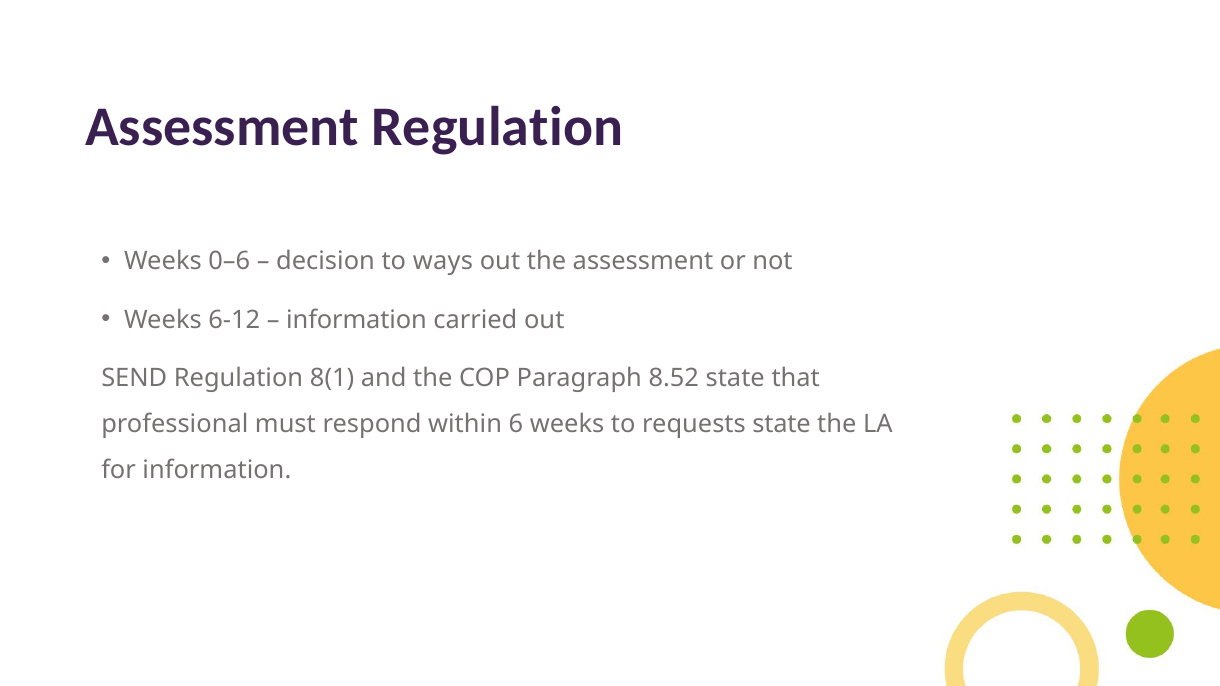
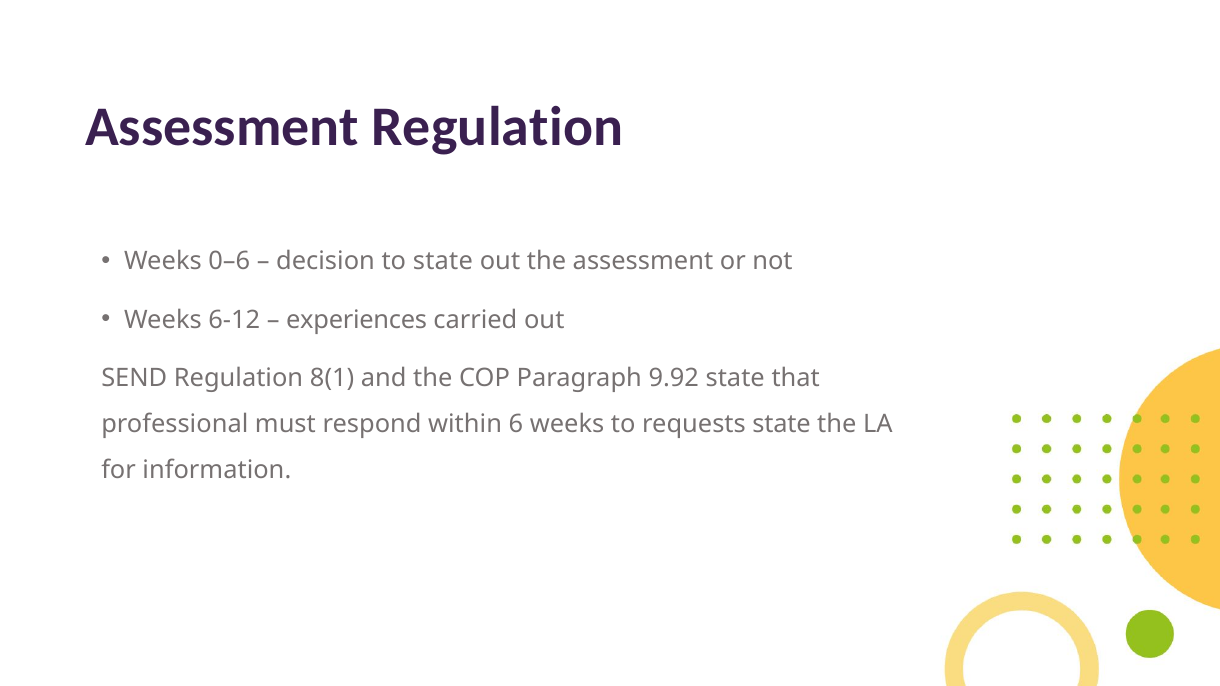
to ways: ways -> state (443, 262)
information: information -> experiences (357, 320)
8.52: 8.52 -> 9.92 (674, 378)
